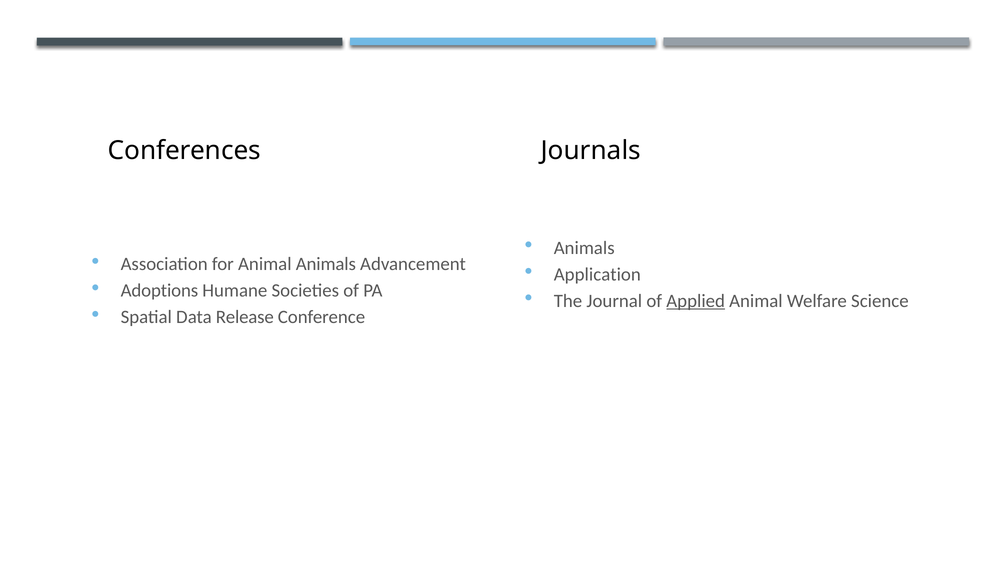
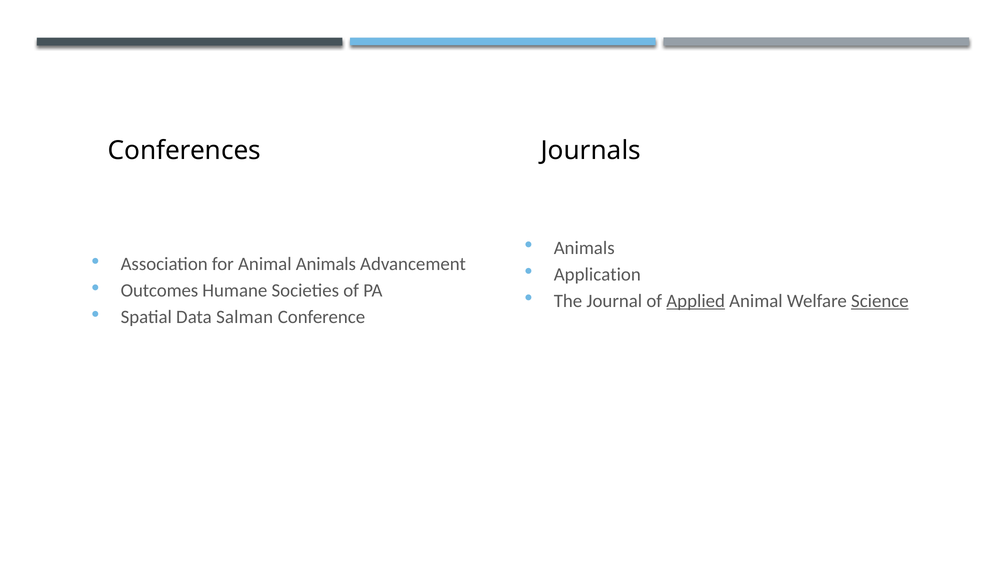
Adoptions: Adoptions -> Outcomes (159, 291)
Science underline: none -> present (880, 301)
Release: Release -> Salman (245, 317)
